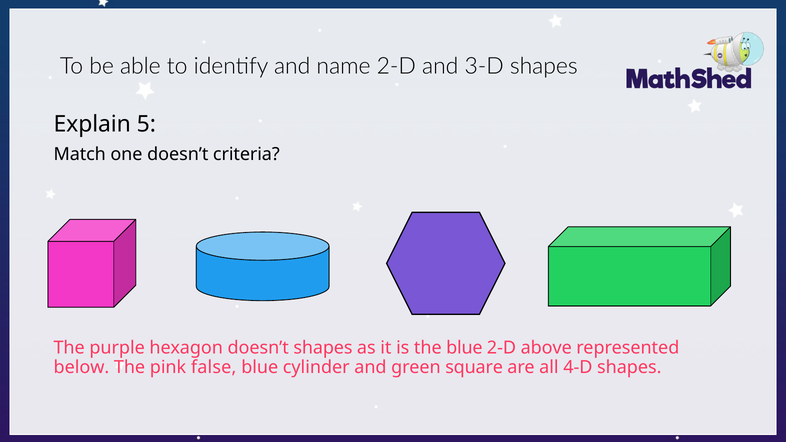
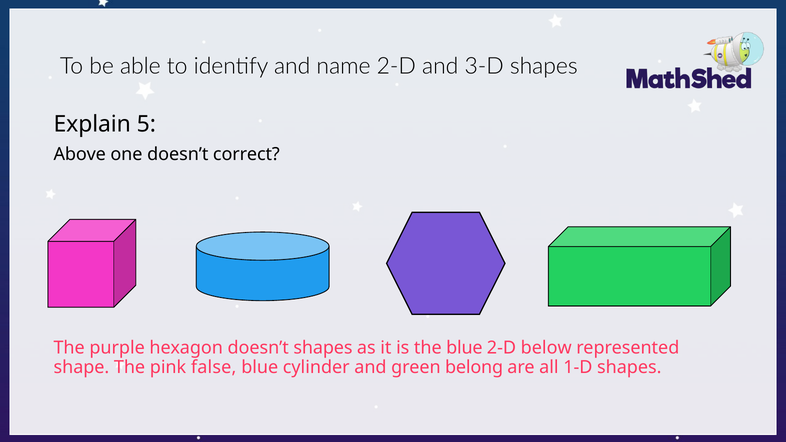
Match: Match -> Above (80, 154)
criteria: criteria -> correct (246, 154)
above: above -> below (546, 348)
below: below -> shape (81, 367)
square: square -> belong (474, 367)
4-D: 4-D -> 1-D (578, 367)
